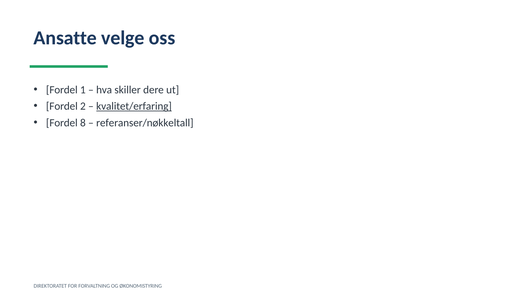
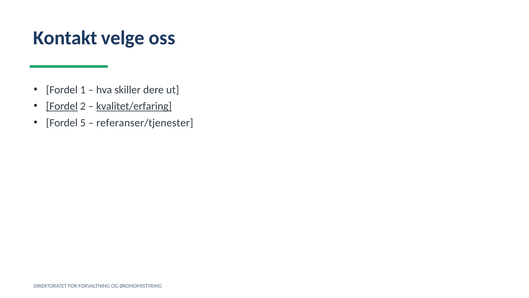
Ansatte: Ansatte -> Kontakt (65, 38)
Fordel underline: none -> present (62, 106)
8: 8 -> 5 (83, 123)
referanser/nøkkeltall: referanser/nøkkeltall -> referanser/tjenester (145, 123)
